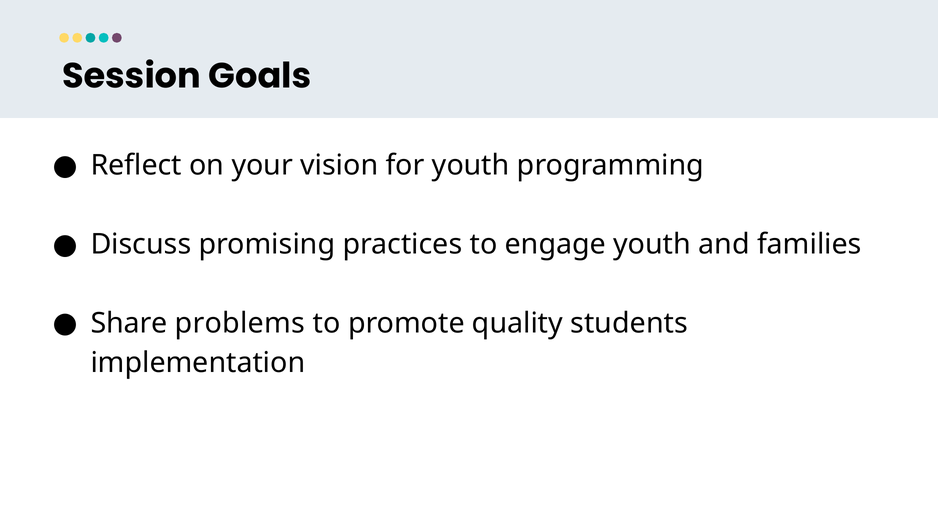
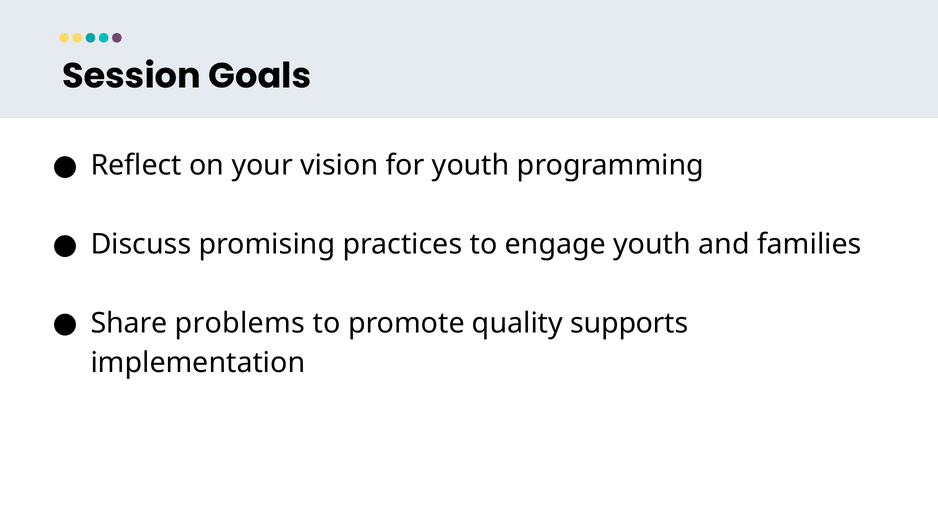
students: students -> supports (629, 324)
